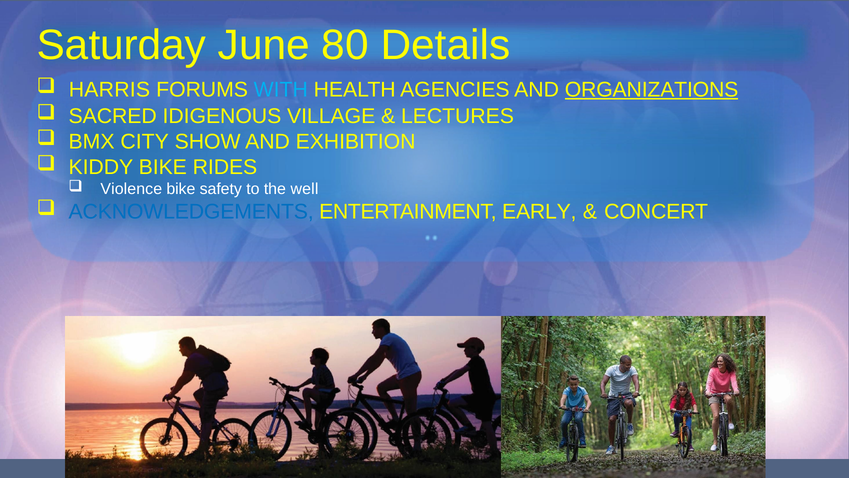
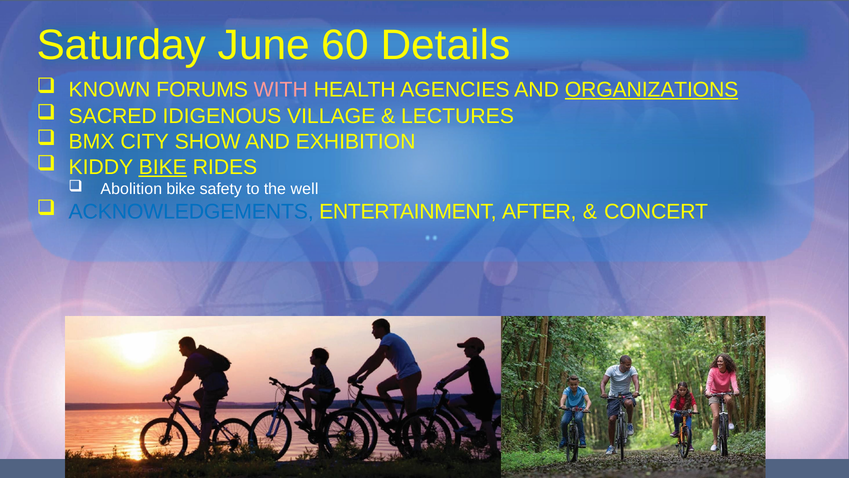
80: 80 -> 60 (345, 45)
HARRIS: HARRIS -> KNOWN (109, 90)
WITH colour: light blue -> pink (281, 90)
BIKE underline: none -> present (163, 167)
Violence: Violence -> Abolition (131, 189)
EARLY: EARLY -> AFTER (539, 211)
